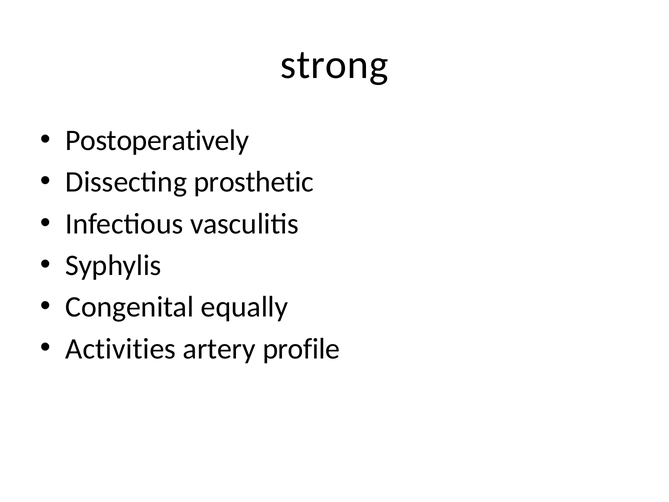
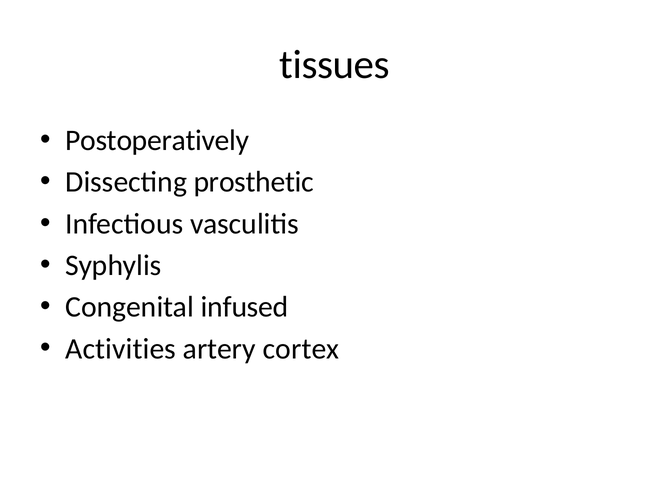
strong: strong -> tissues (335, 65)
equally: equally -> infused (245, 307)
profile: profile -> cortex (301, 349)
